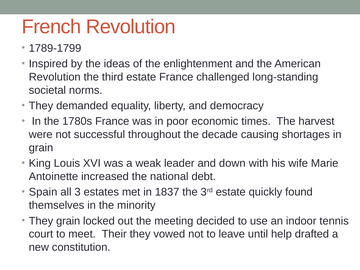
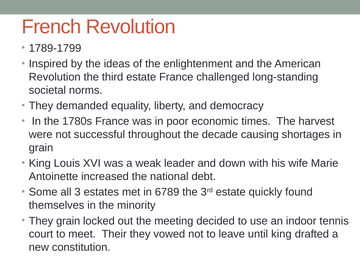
Spain: Spain -> Some (43, 192)
1837: 1837 -> 6789 (167, 192)
until help: help -> king (281, 234)
